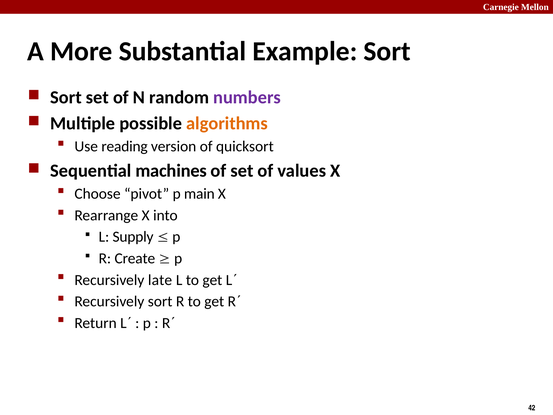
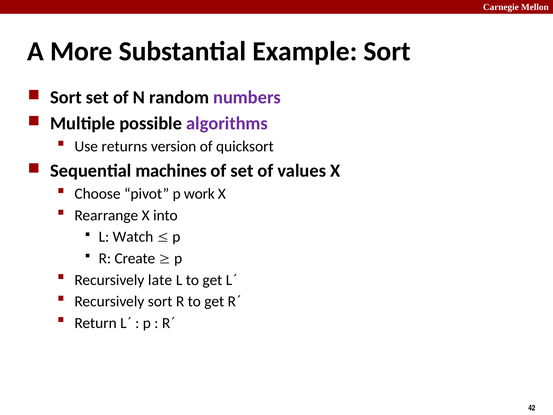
algorithms colour: orange -> purple (227, 123)
reading: reading -> returns (124, 146)
main: main -> work (199, 194)
Supply: Supply -> Watch (133, 237)
